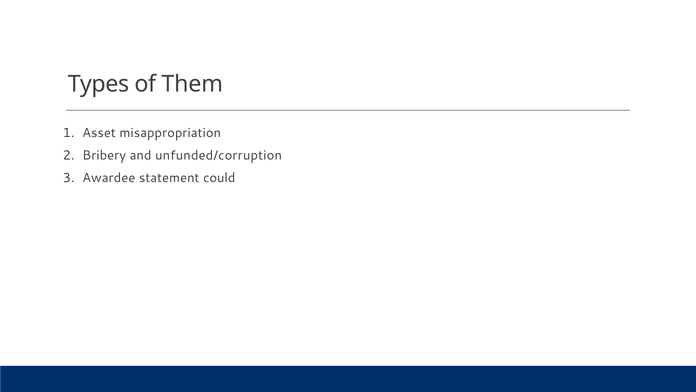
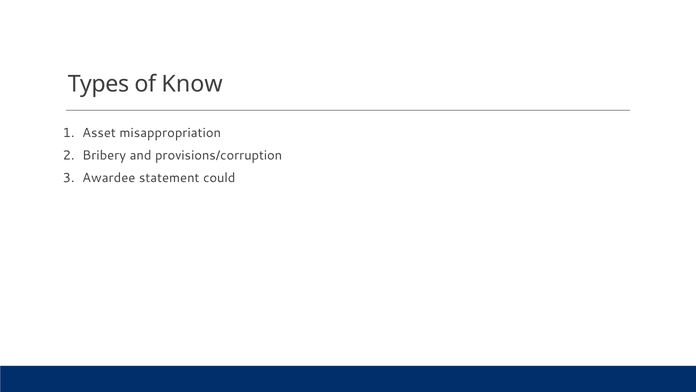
Them: Them -> Know (192, 84)
unfunded/corruption: unfunded/corruption -> provisions/corruption (219, 155)
